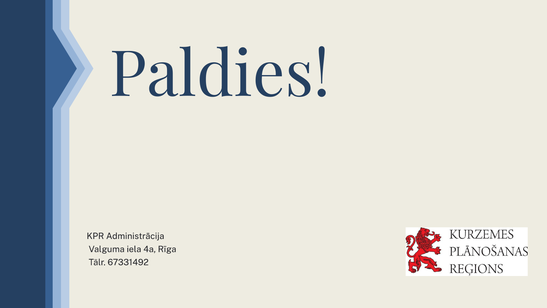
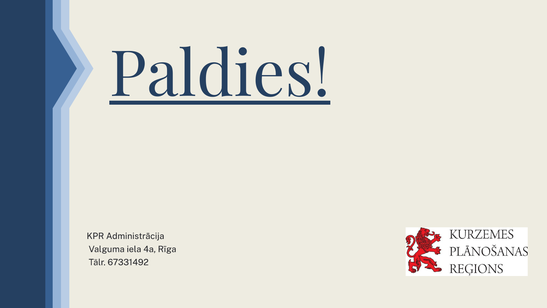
Paldies underline: none -> present (220, 75)
